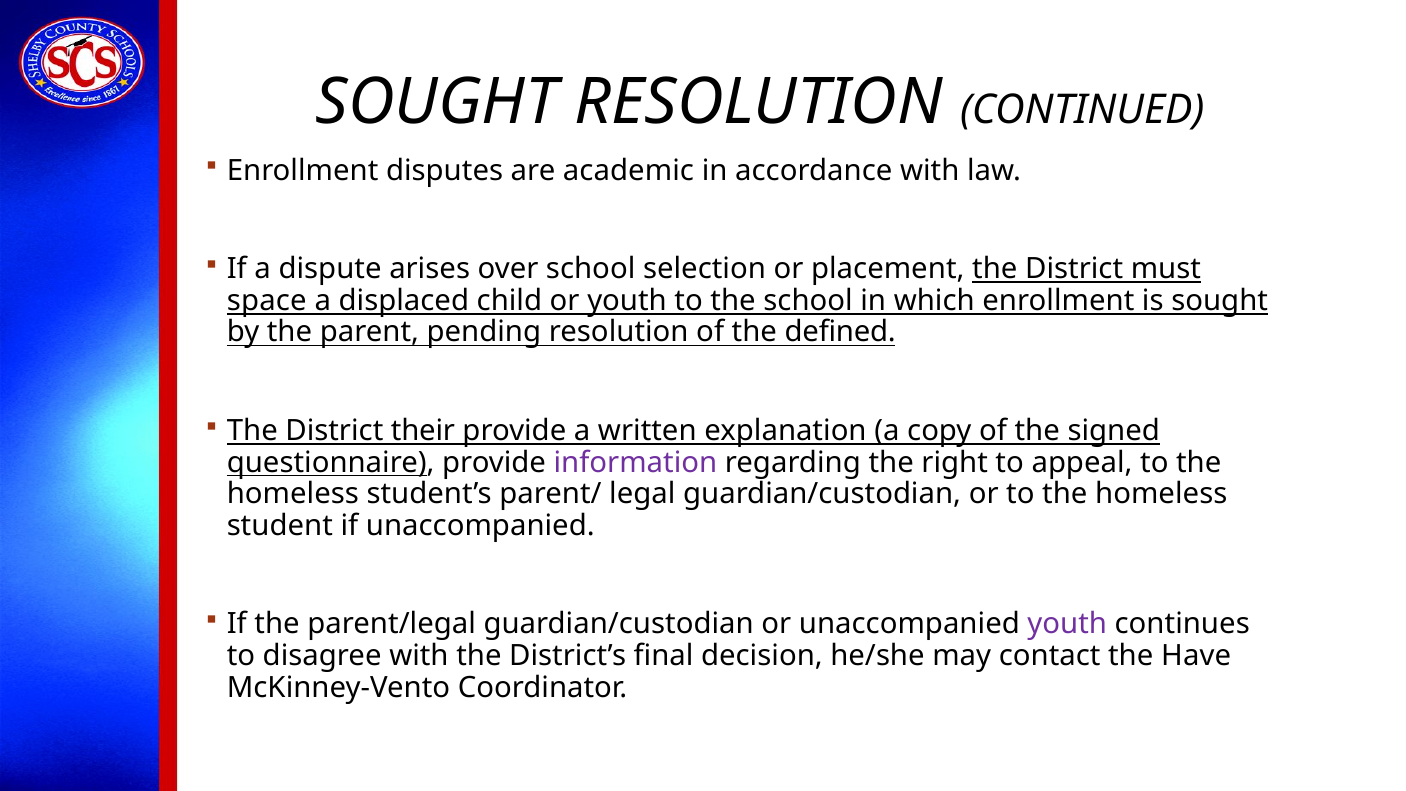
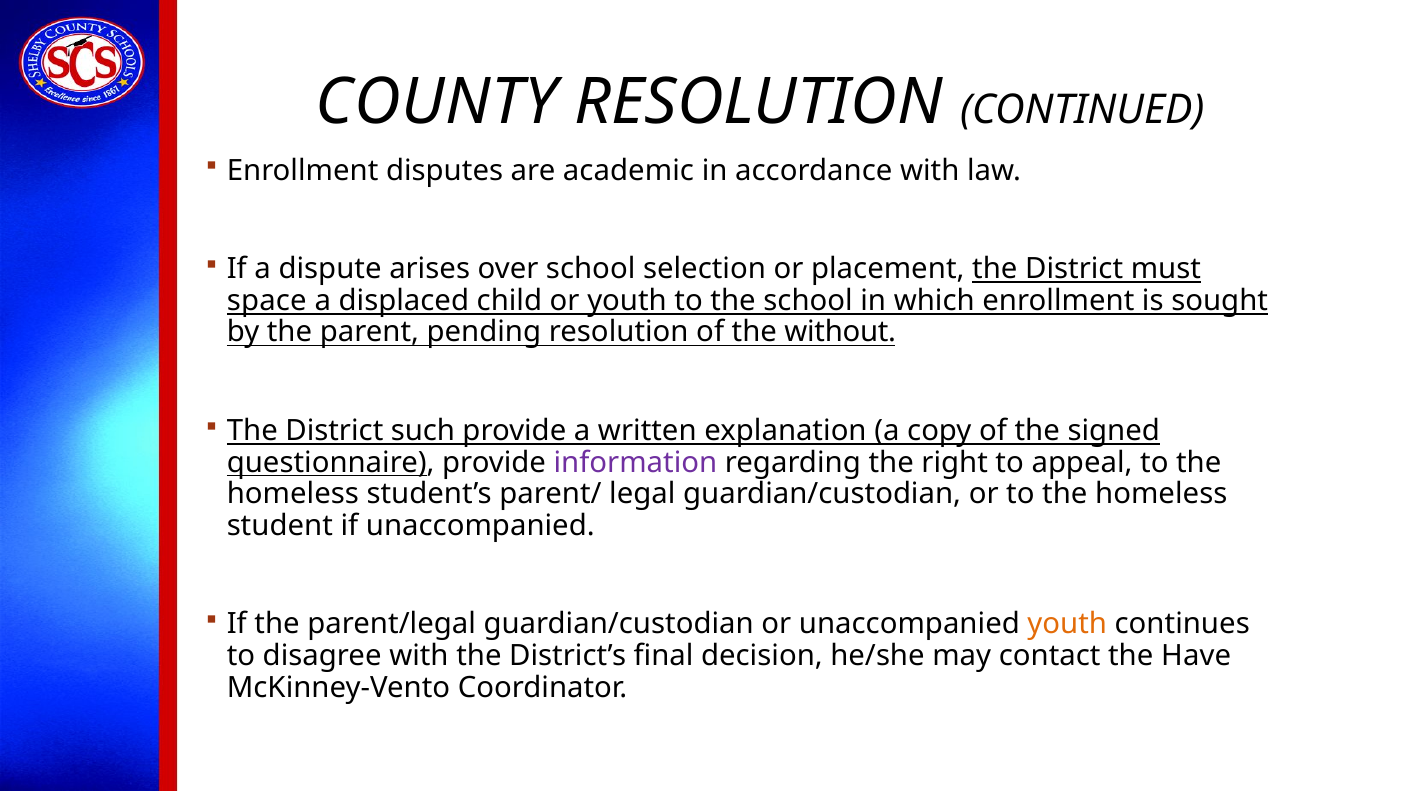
SOUGHT: SOUGHT -> COUNTY (437, 102)
defined: defined -> without (840, 332)
their: their -> such (423, 431)
youth colour: purple -> orange (1067, 624)
